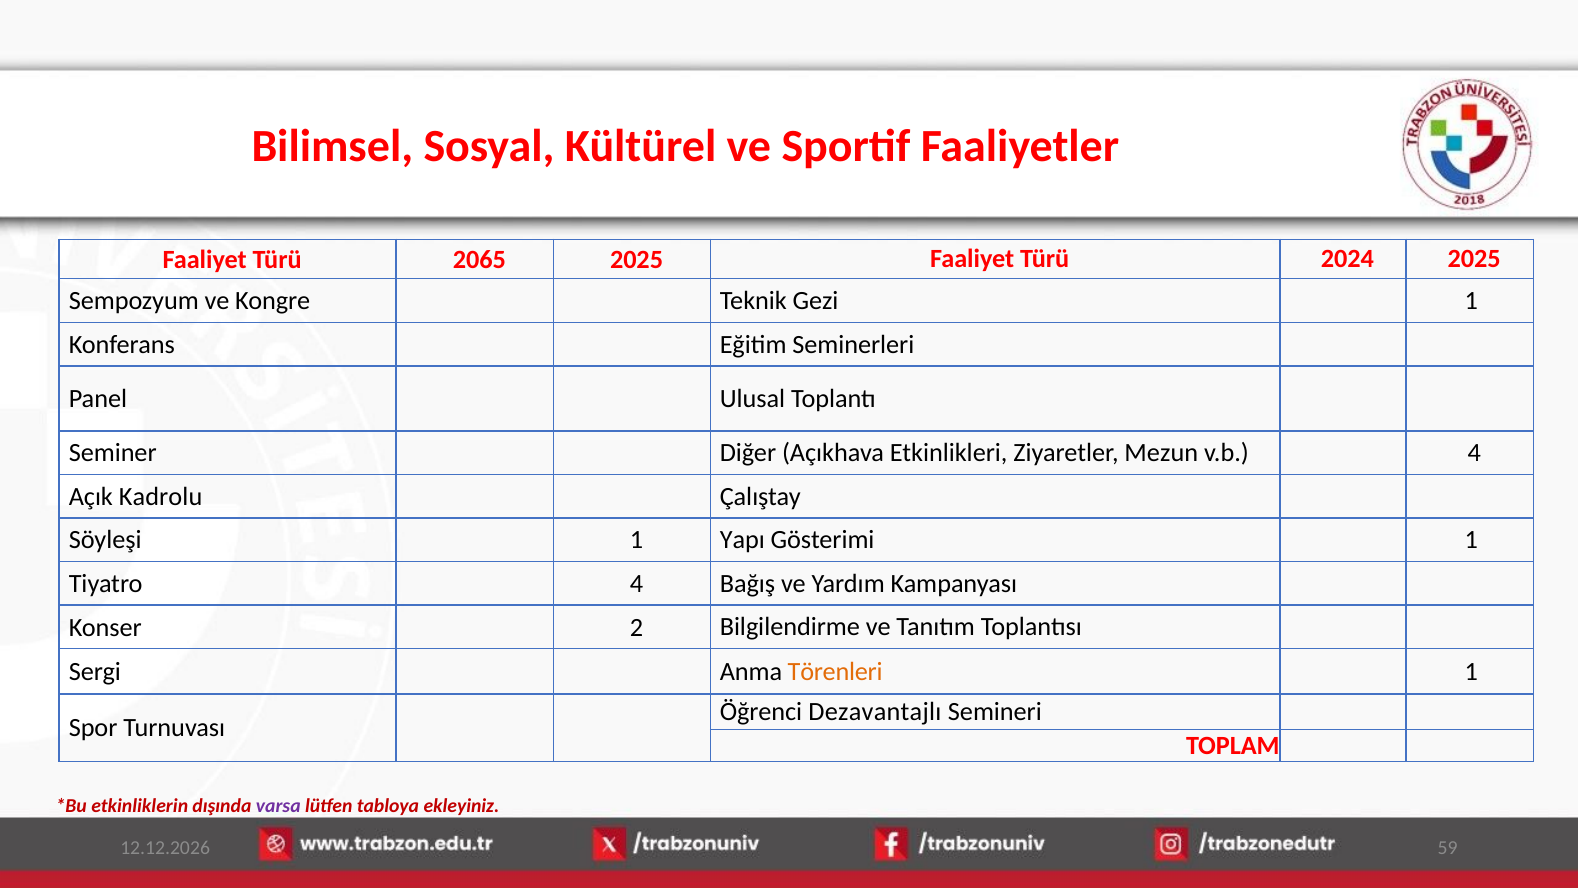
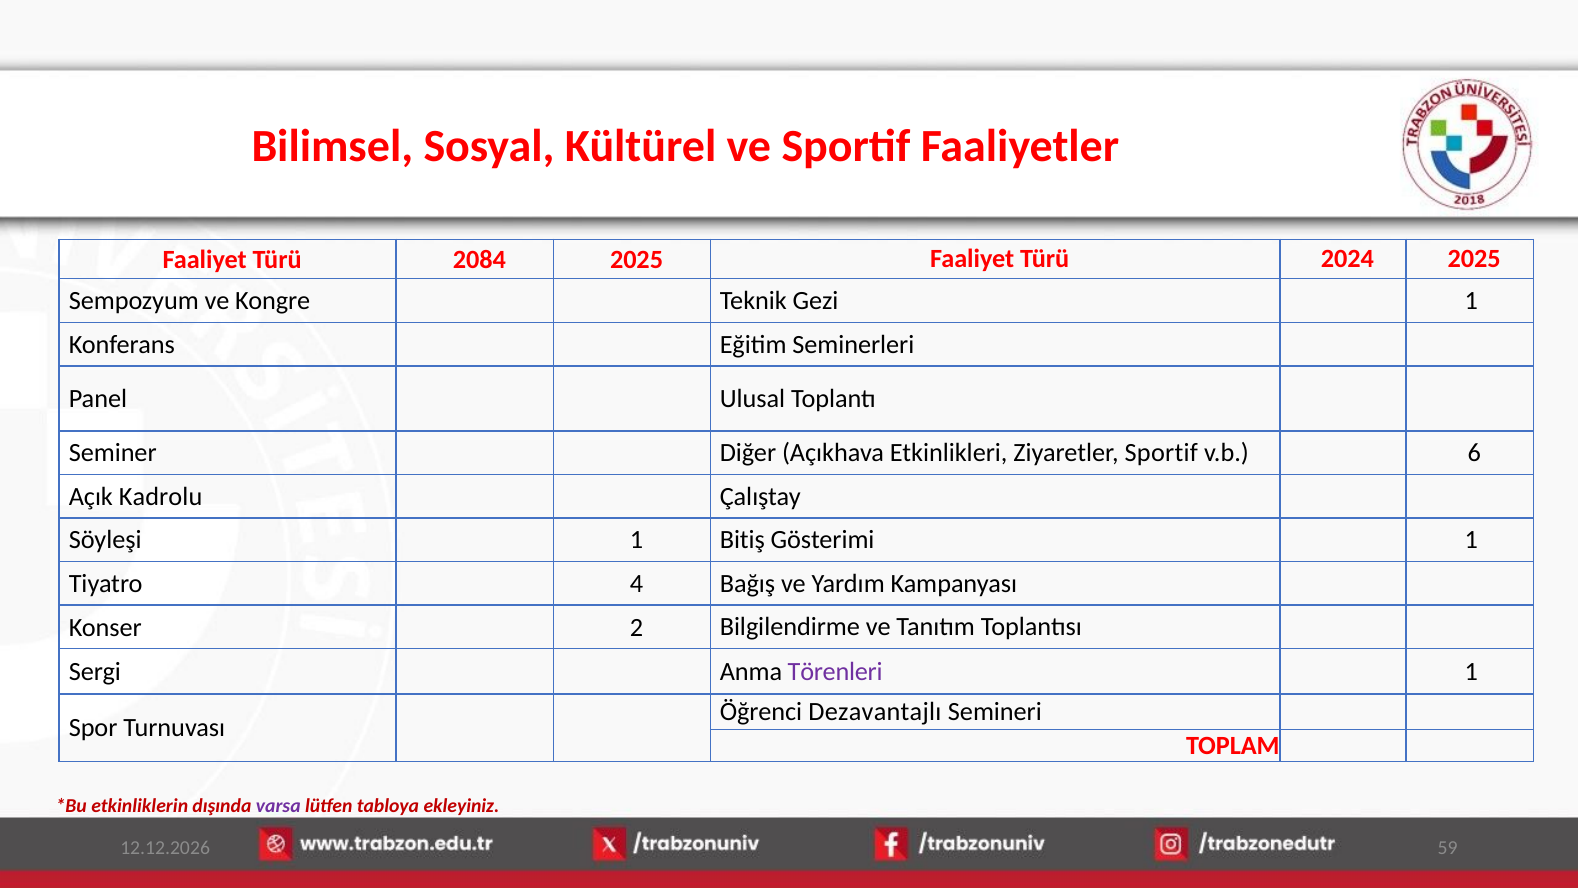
2065: 2065 -> 2084 (479, 259)
Ziyaretler Mezun: Mezun -> Sportif (1161, 453)
v.b 4: 4 -> 6 (1474, 453)
Yapı: Yapı -> Bitiş (742, 540)
Törenleri colour: orange -> purple (835, 671)
